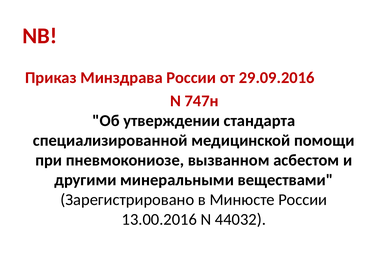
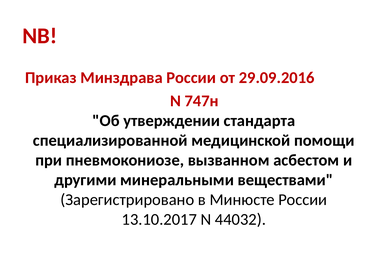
13.00.2016: 13.00.2016 -> 13.10.2017 (159, 220)
